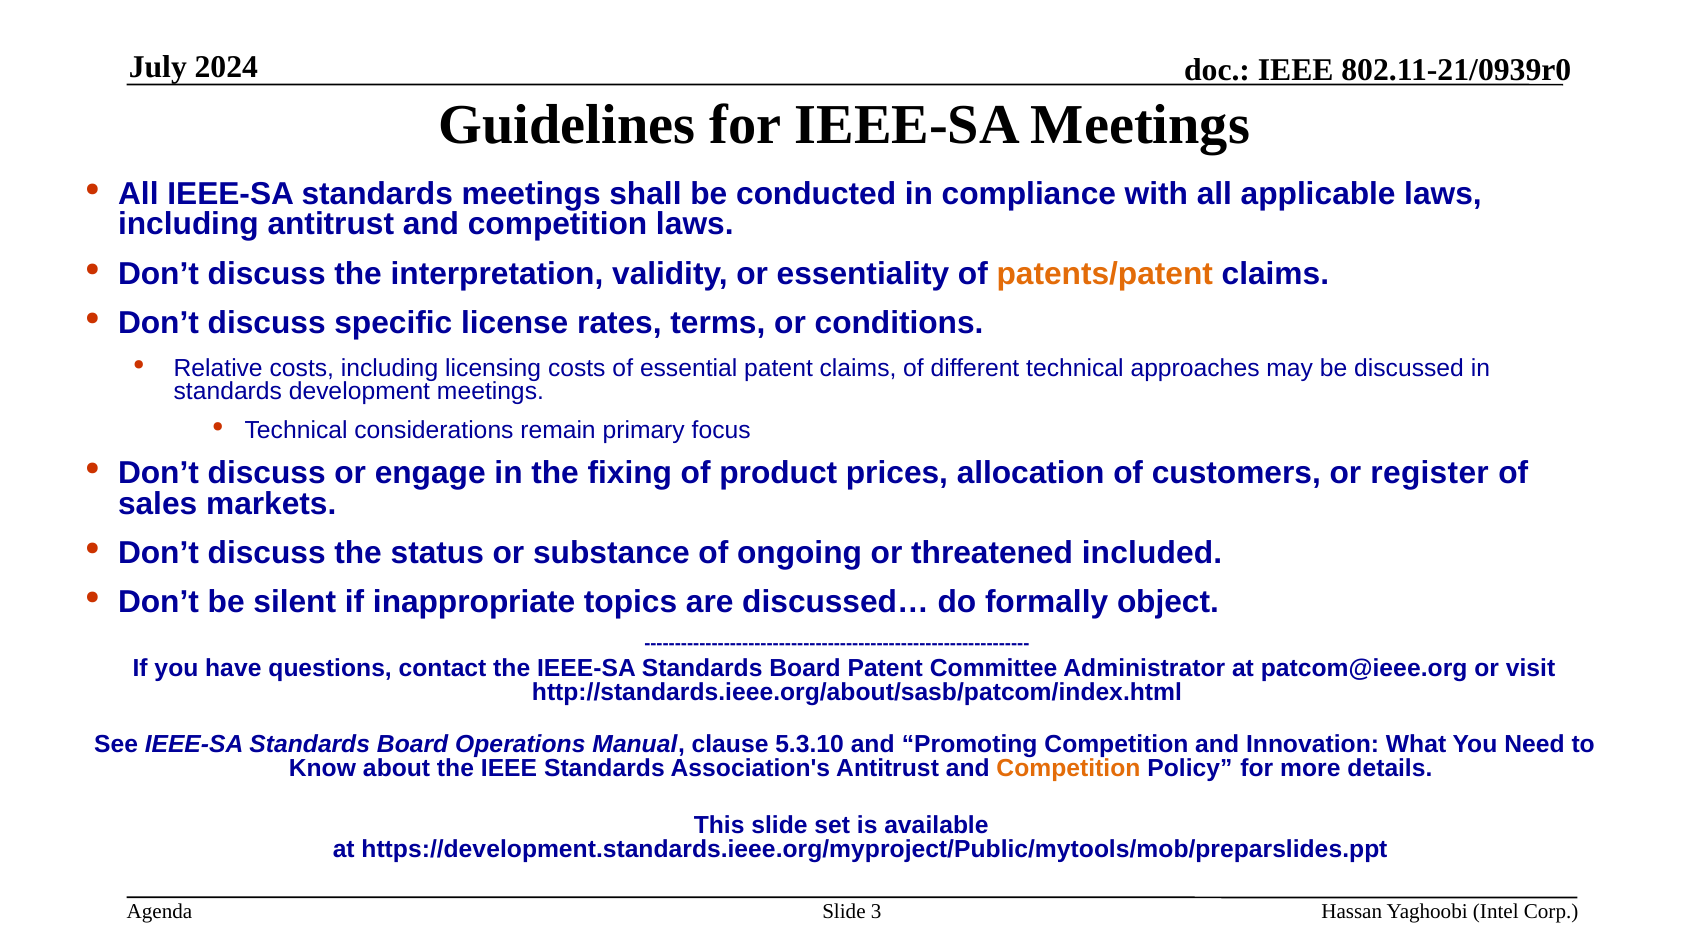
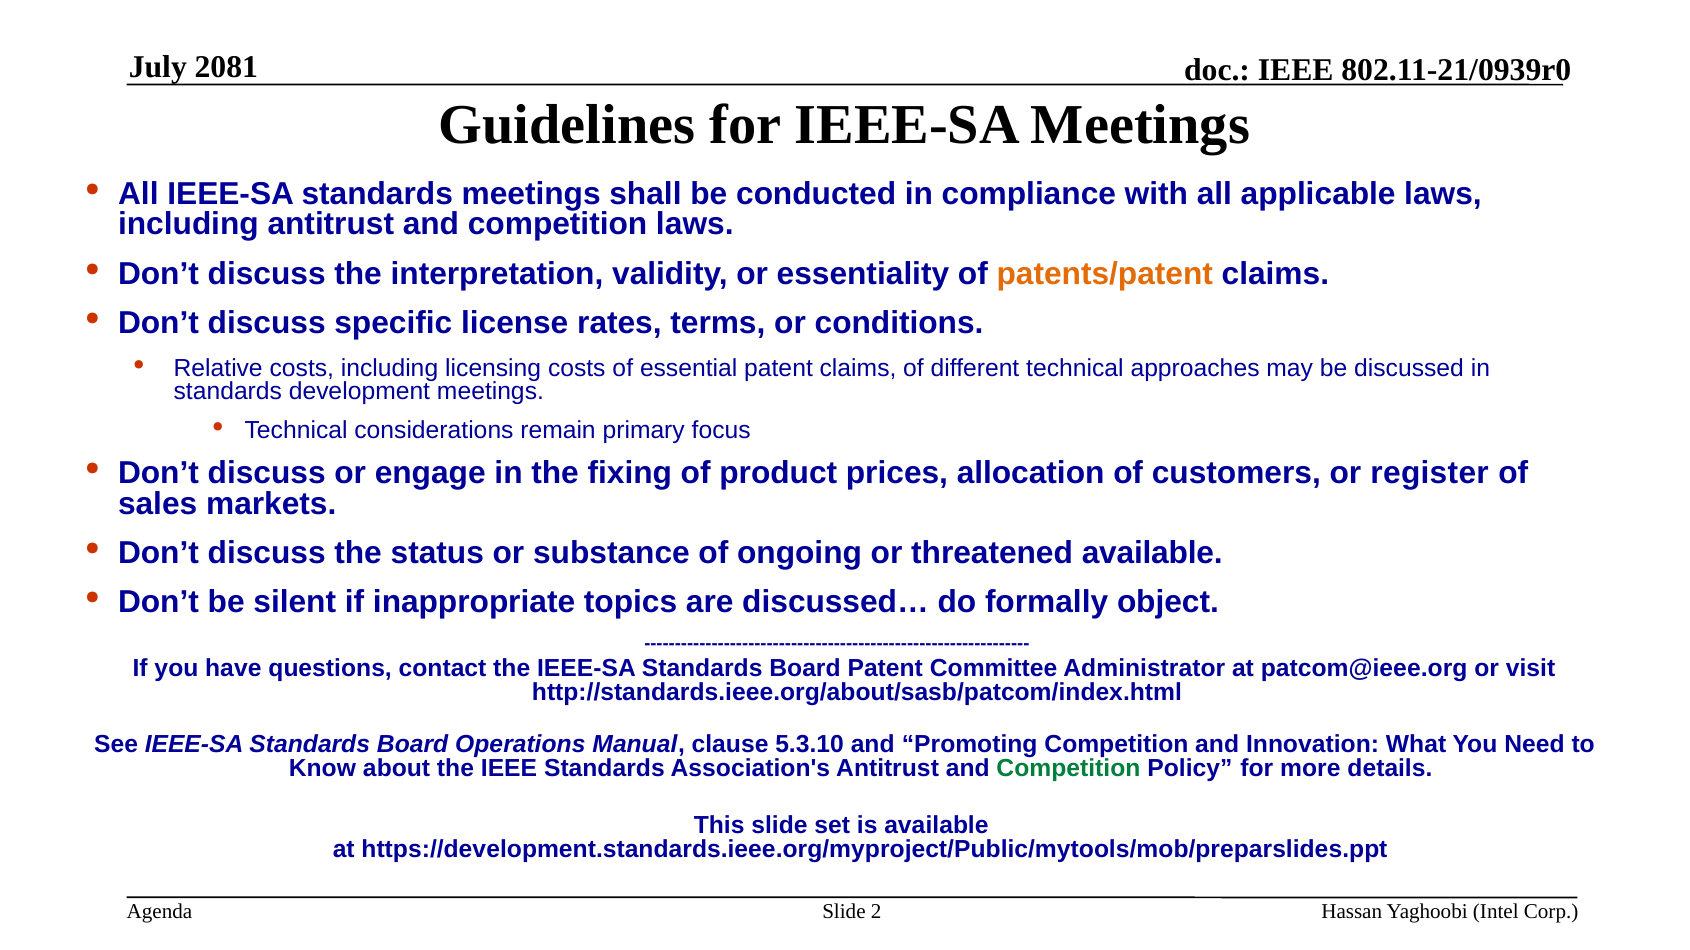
2024: 2024 -> 2081 (226, 67)
threatened included: included -> available (1152, 553)
Competition colour: orange -> green (1068, 769)
3: 3 -> 2 (876, 912)
